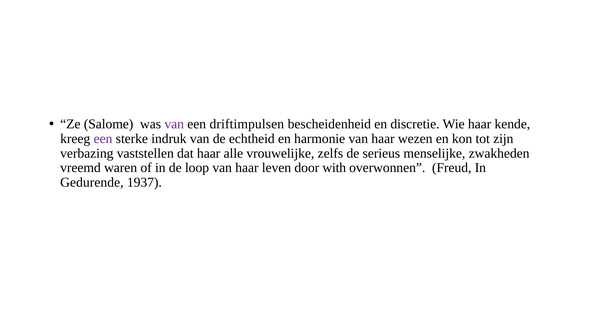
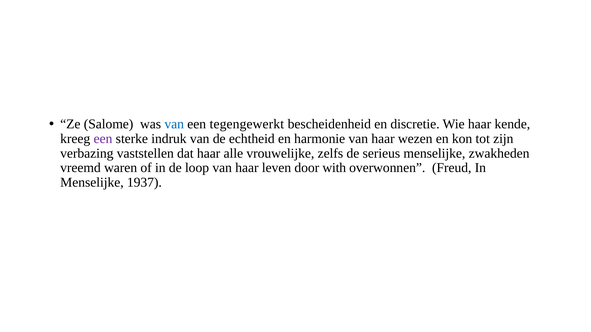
van colour: purple -> blue (174, 124)
driftimpulsen: driftimpulsen -> tegengewerkt (247, 124)
Gedurende: Gedurende -> Menselijke (92, 183)
